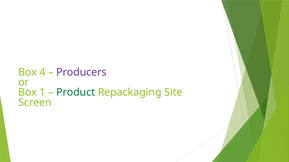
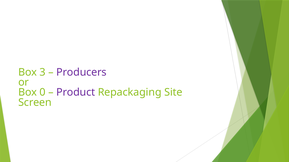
4: 4 -> 3 (43, 72)
1: 1 -> 0 (43, 93)
Product colour: green -> purple (76, 93)
